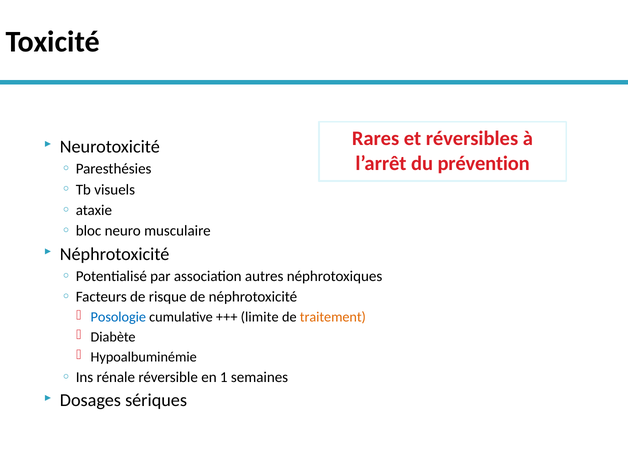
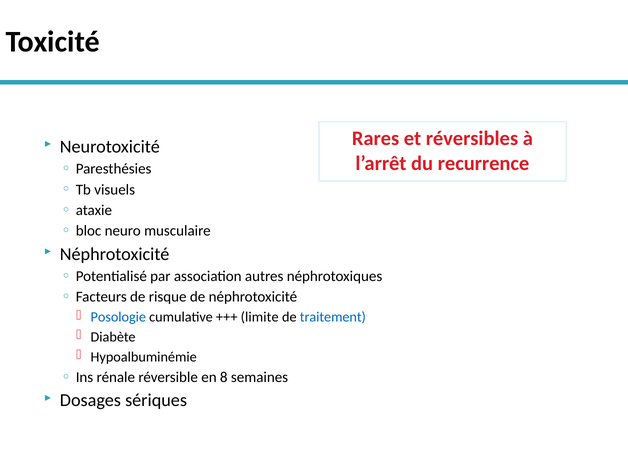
prévention: prévention -> recurrence (484, 163)
traitement colour: orange -> blue (333, 317)
1: 1 -> 8 (224, 377)
